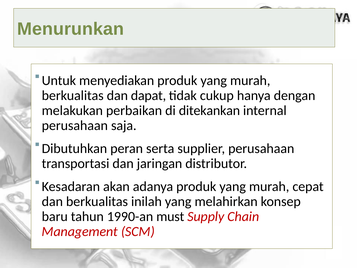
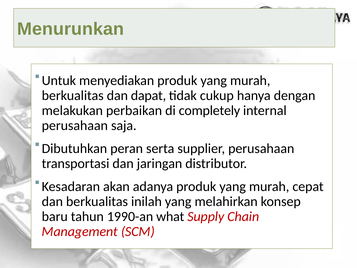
ditekankan: ditekankan -> completely (209, 110)
must: must -> what (170, 216)
